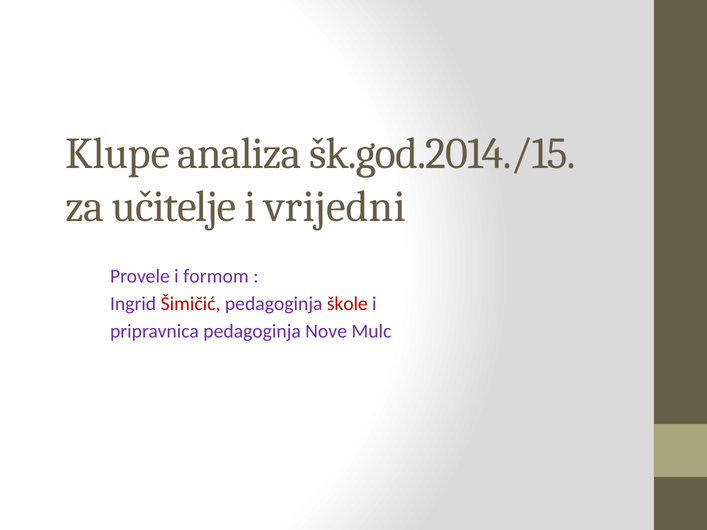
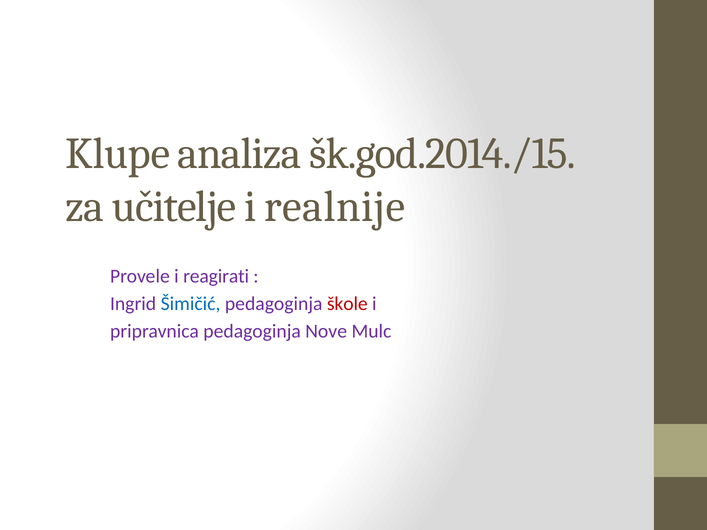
vrijedni: vrijedni -> realnije (335, 207)
formom: formom -> reagirati (216, 276)
Šimičić colour: red -> blue (191, 304)
